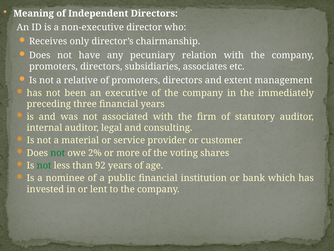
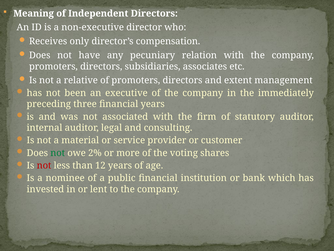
chairmanship: chairmanship -> compensation (168, 41)
not colour: green -> red (44, 165)
92: 92 -> 12 (100, 165)
